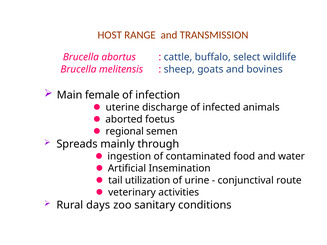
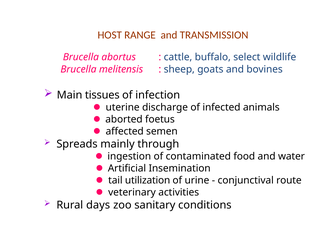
female: female -> tissues (102, 95)
regional: regional -> affected (125, 132)
